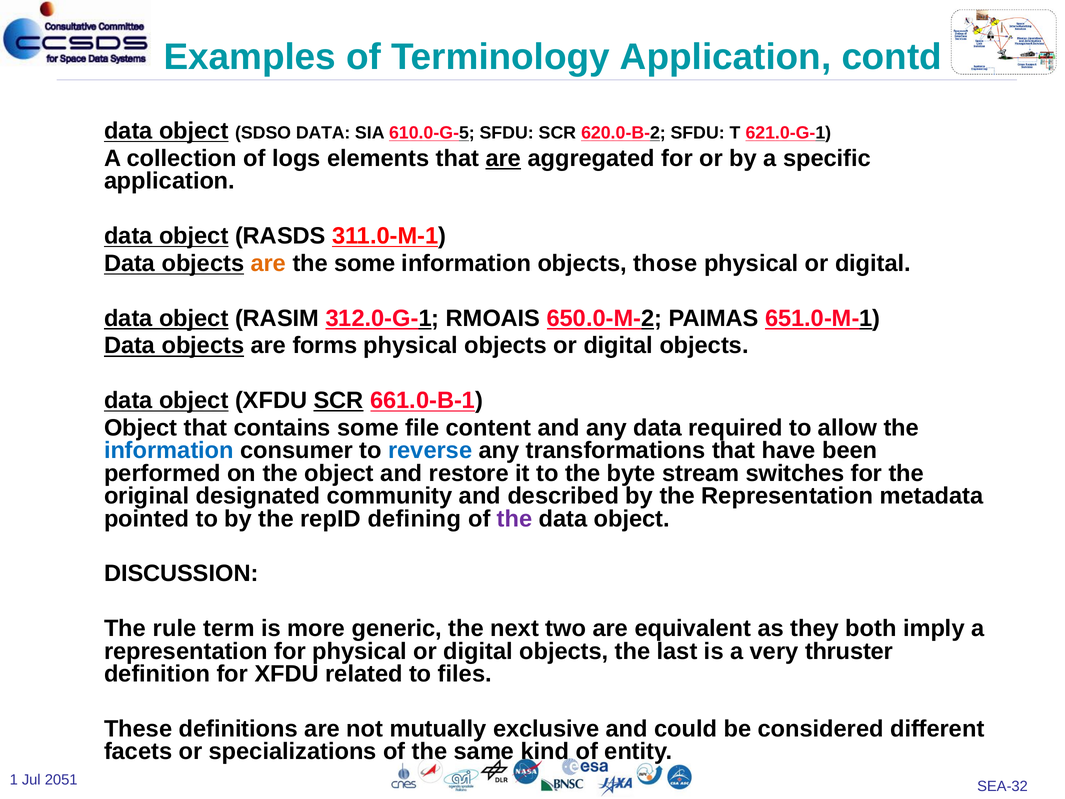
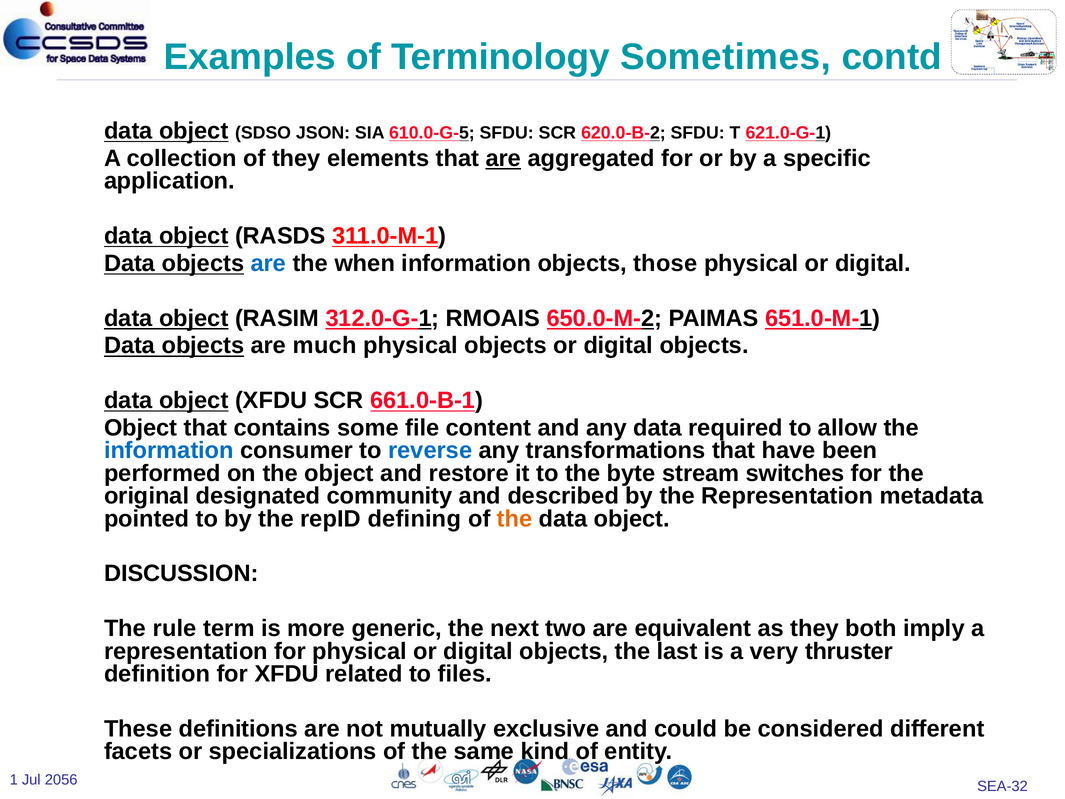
Terminology Application: Application -> Sometimes (725, 57)
SDSO DATA: DATA -> JSON (323, 133)
of logs: logs -> they (296, 158)
are colour: orange -> blue (268, 263)
the some: some -> when (365, 263)
forms: forms -> much (325, 346)
SCR underline: present -> none (339, 400)
the colour: purple -> orange (515, 519)
2051: 2051 -> 2056 (61, 780)
